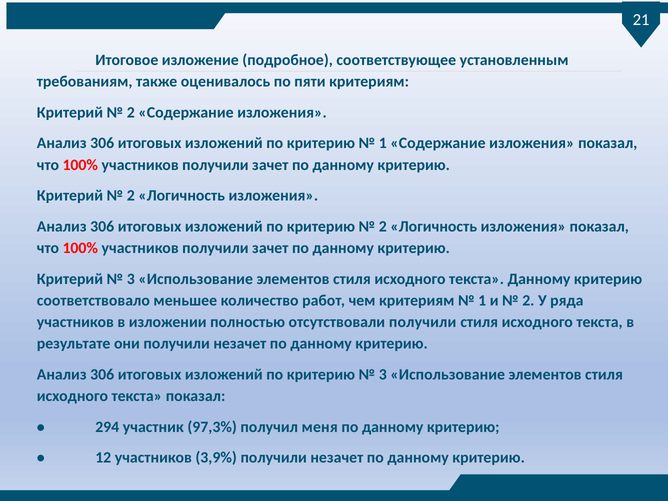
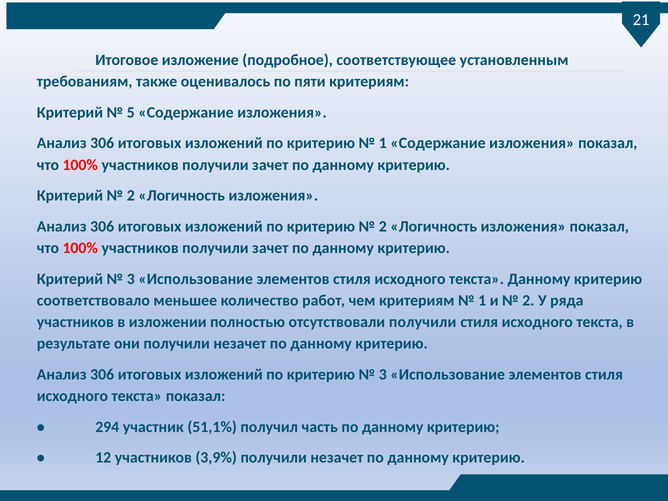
2: 2 -> 5 (131, 112)
97,3%: 97,3% -> 51,1% (212, 427)
меня: меня -> часть (320, 427)
